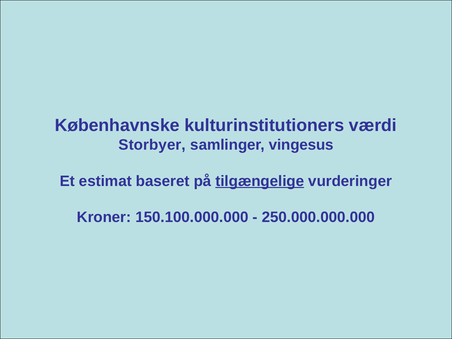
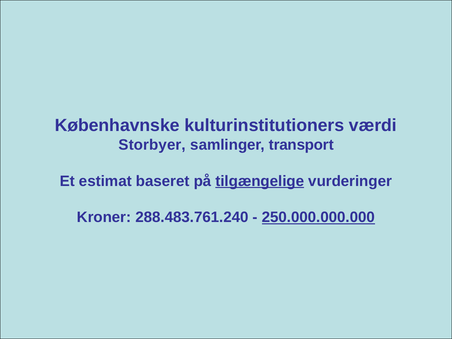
vingesus: vingesus -> transport (301, 145)
150.100.000.000: 150.100.000.000 -> 288.483.761.240 (192, 217)
250.000.000.000 underline: none -> present (318, 217)
